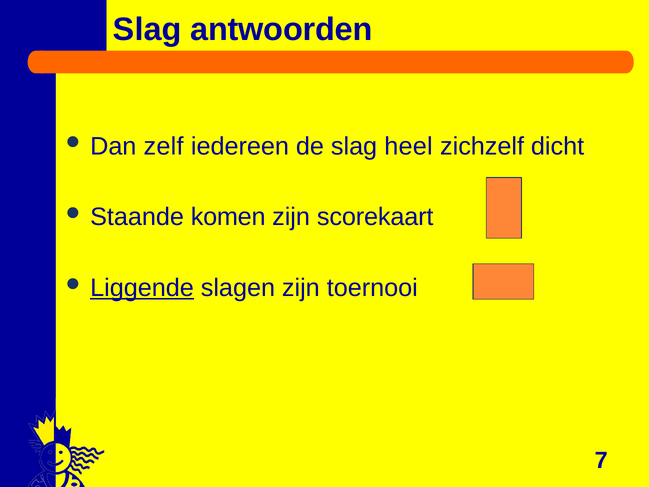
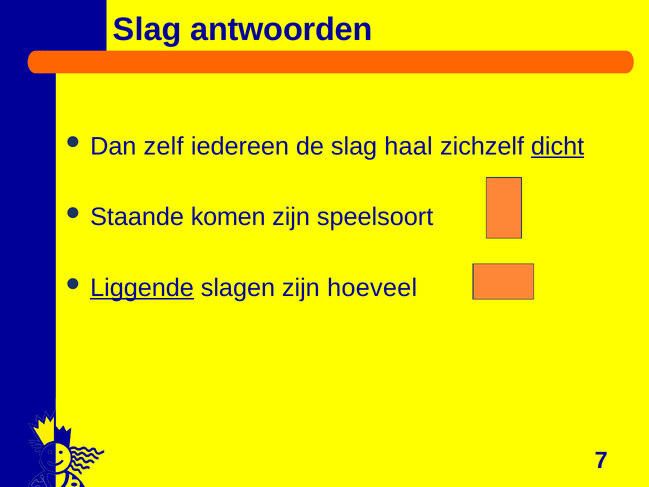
heel: heel -> haal (408, 146)
dicht underline: none -> present (558, 146)
scorekaart: scorekaart -> speelsoort (375, 217)
toernooi: toernooi -> hoeveel (372, 288)
